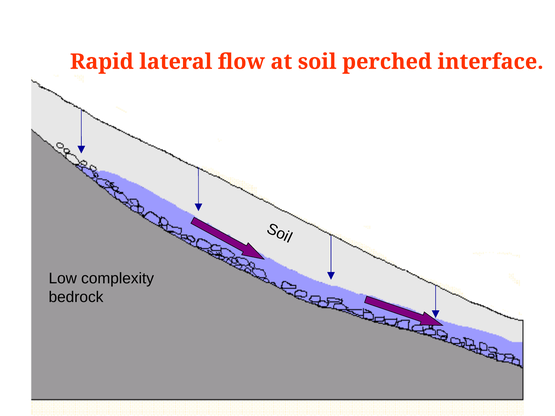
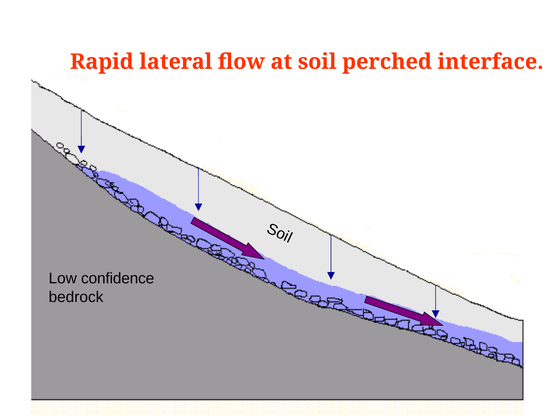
complexity: complexity -> confidence (118, 279)
